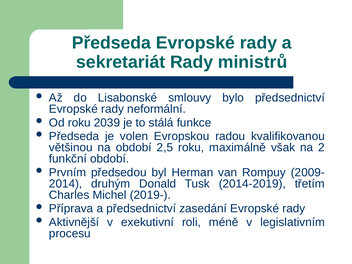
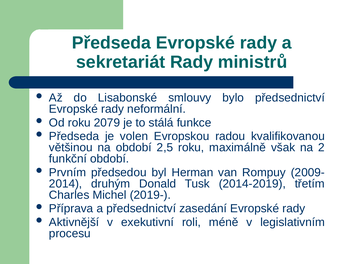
2039: 2039 -> 2079 (107, 123)
